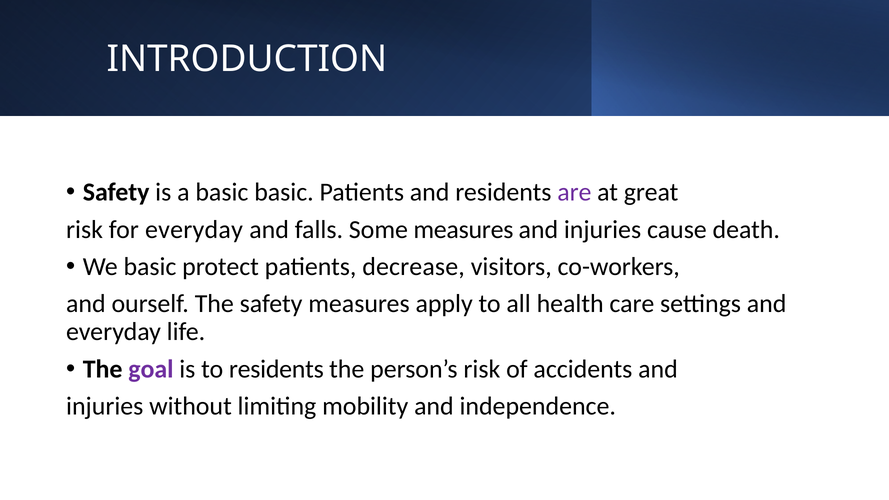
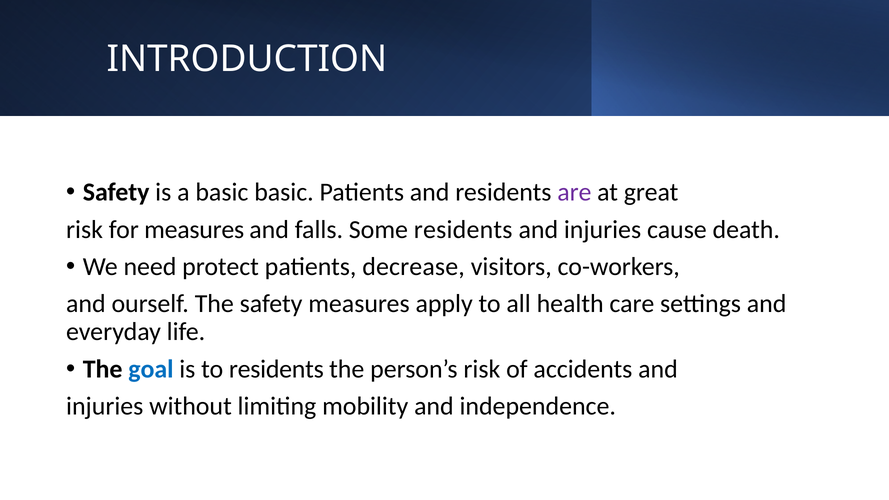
for everyday: everyday -> measures (194, 230)
Some measures: measures -> residents (463, 230)
We basic: basic -> need (150, 267)
goal colour: purple -> blue (151, 369)
